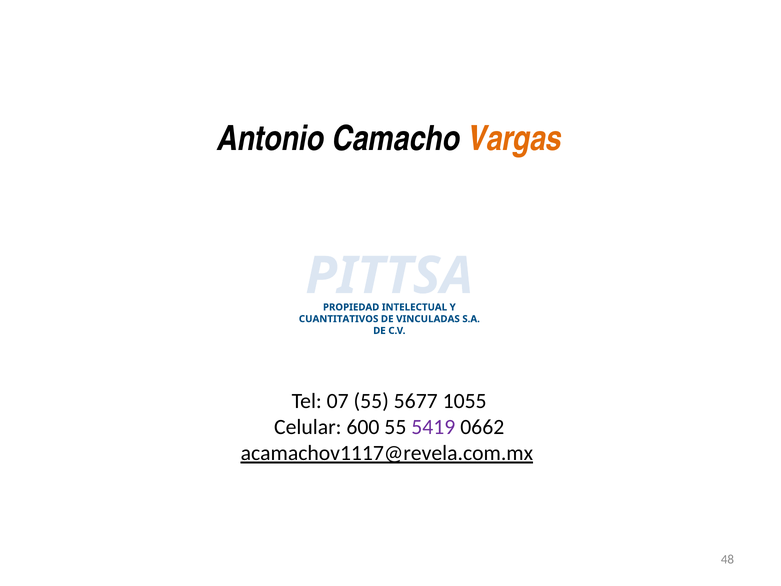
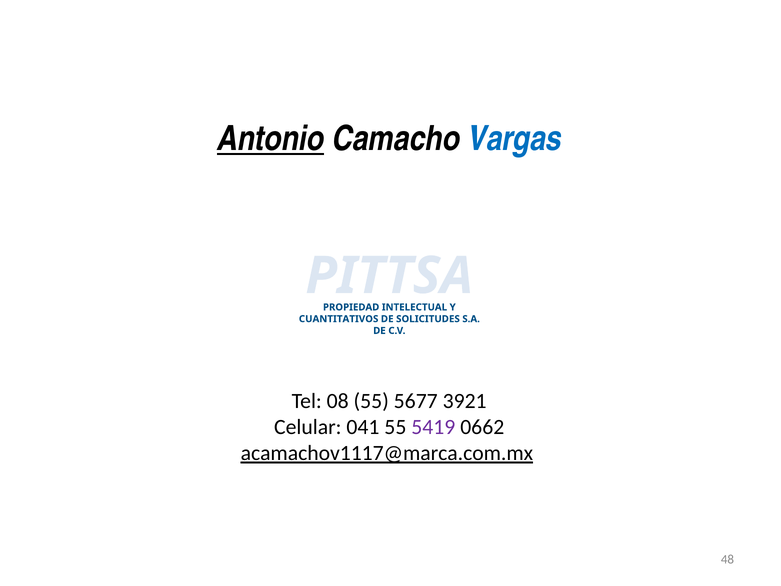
Antonio underline: none -> present (271, 139)
Vargas colour: orange -> blue (515, 139)
VINCULADAS: VINCULADAS -> SOLICITUDES (428, 319)
07: 07 -> 08 (338, 401)
1055: 1055 -> 3921 (465, 401)
600: 600 -> 041 (363, 427)
acamachov1117@revela.com.mx: acamachov1117@revela.com.mx -> acamachov1117@marca.com.mx (387, 453)
